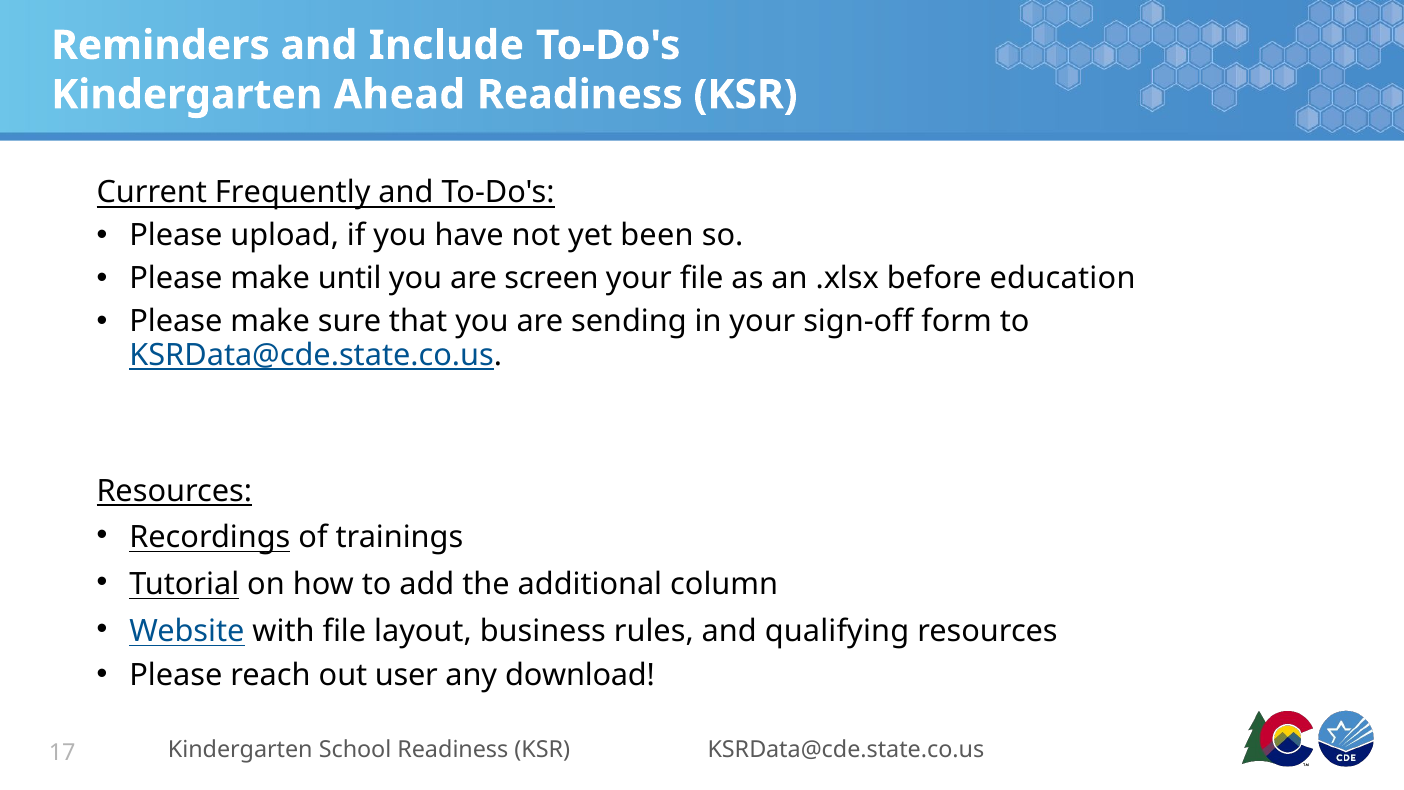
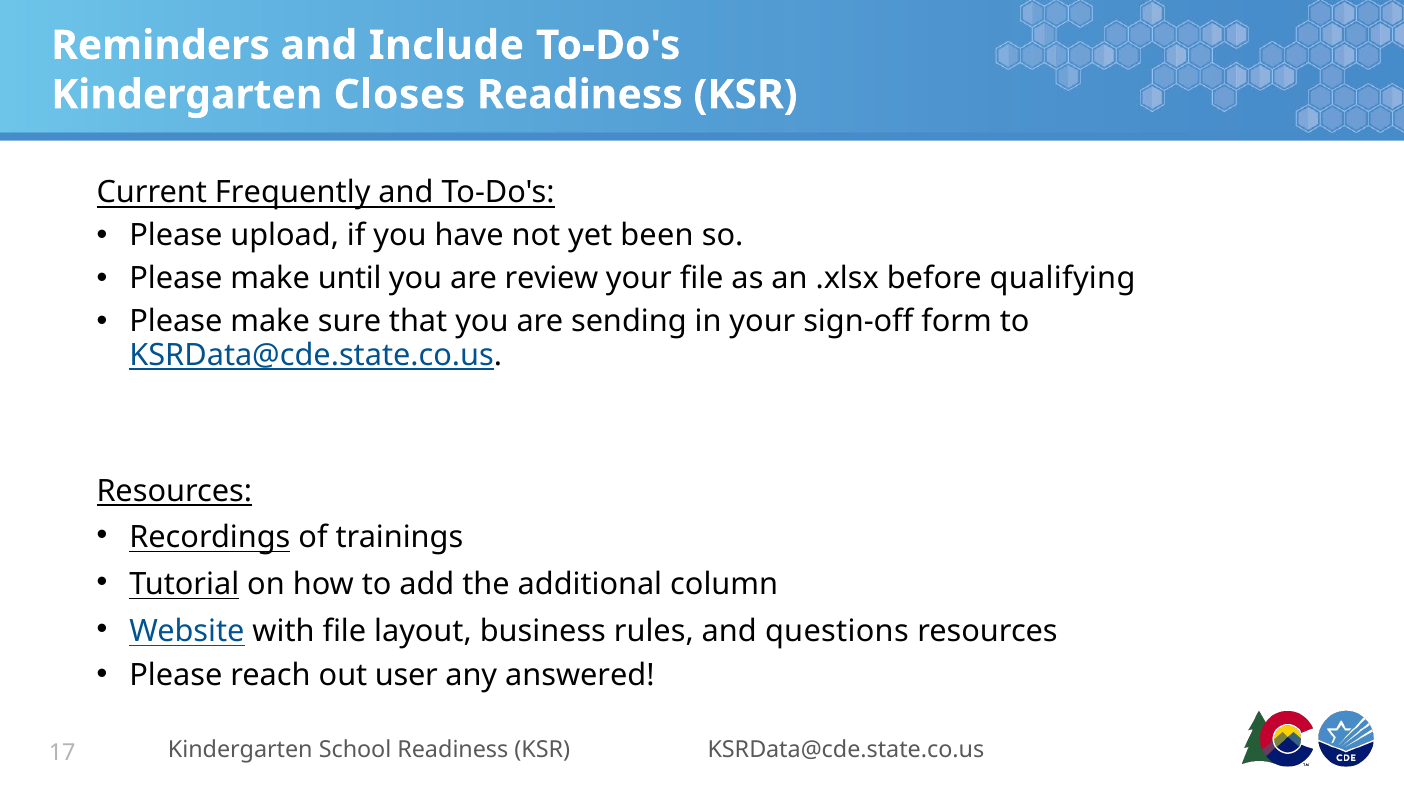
Ahead: Ahead -> Closes (399, 95)
screen: screen -> review (552, 279)
education: education -> qualifying (1063, 279)
qualifying: qualifying -> questions (837, 631)
download: download -> answered (580, 675)
